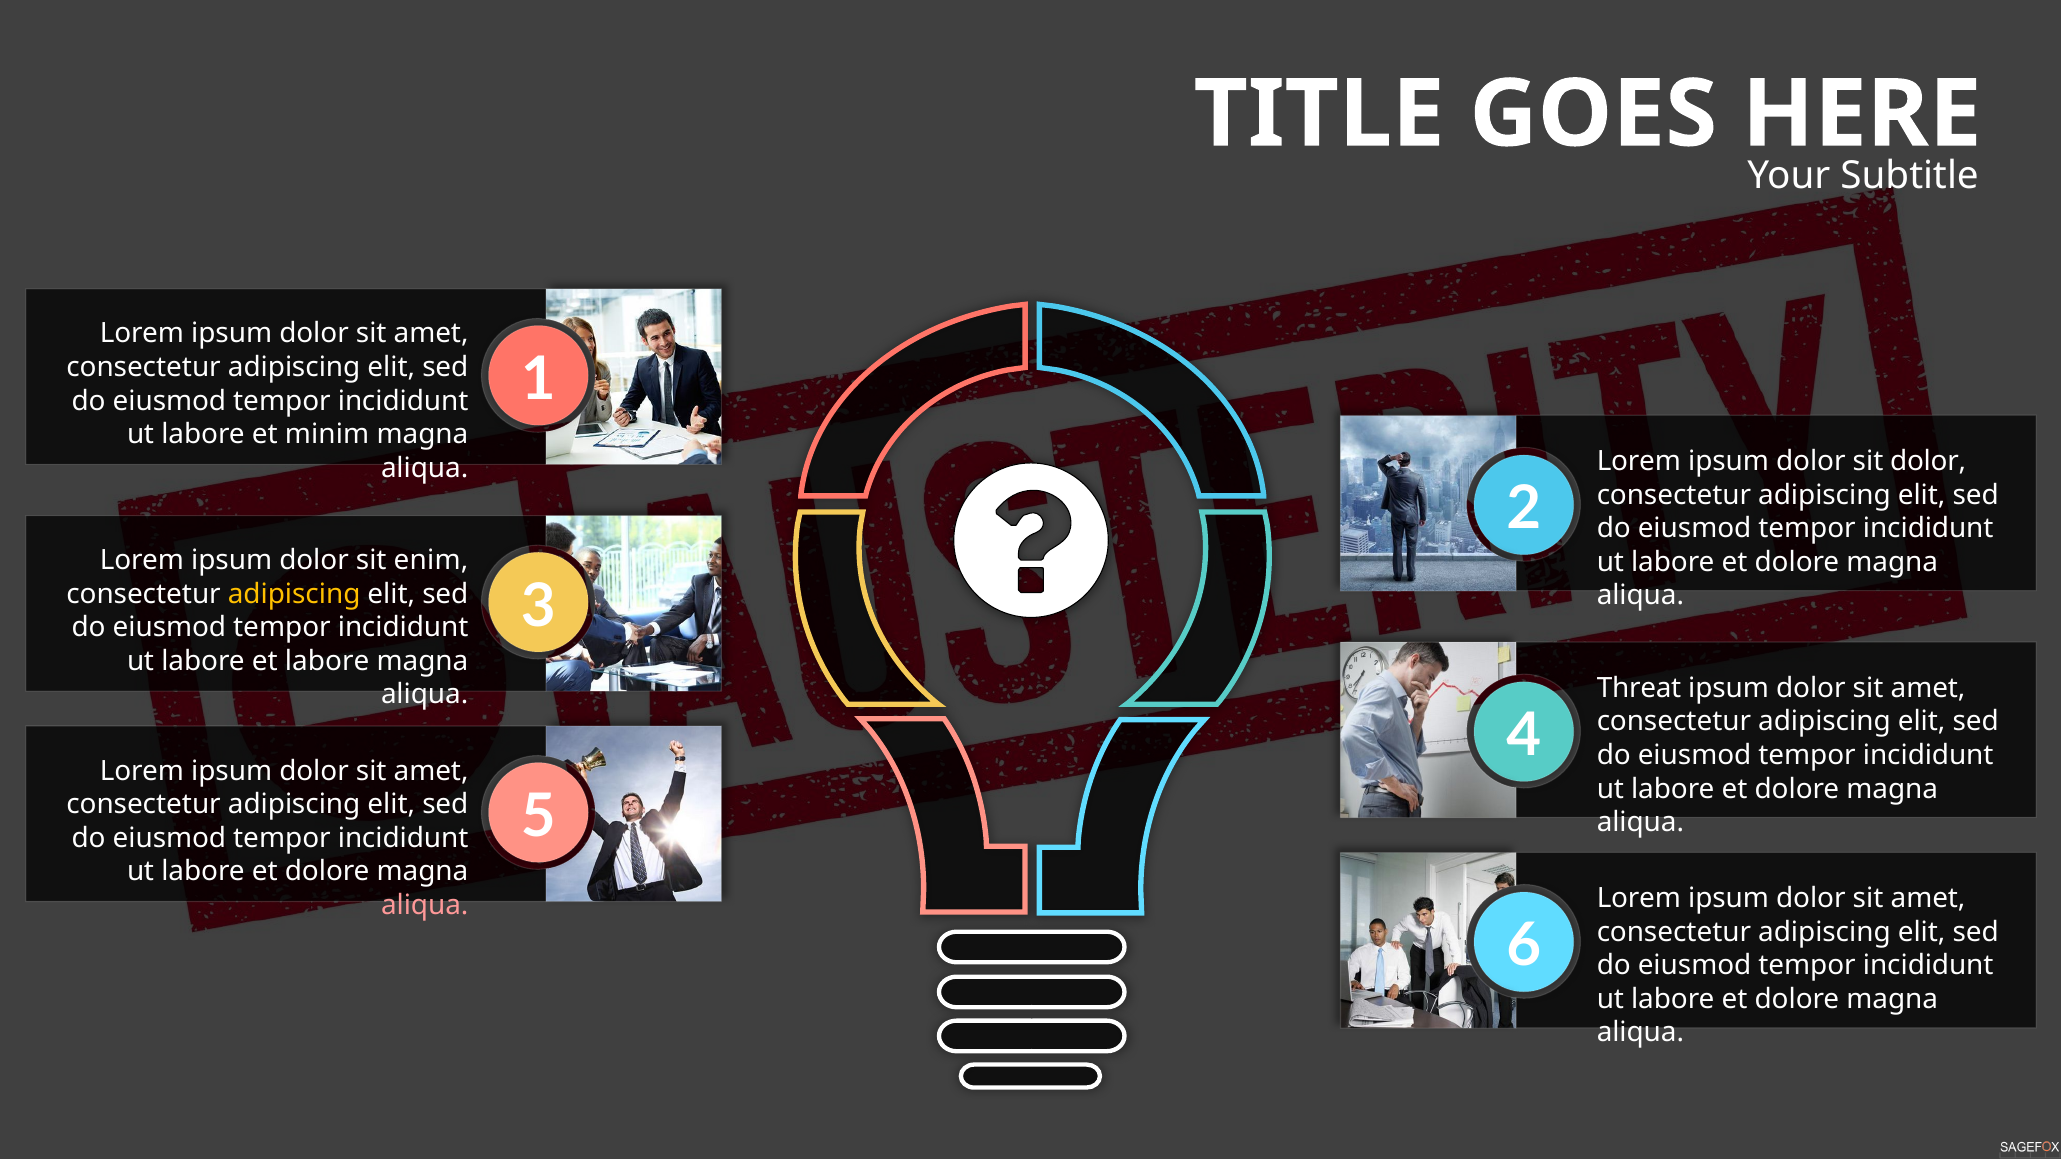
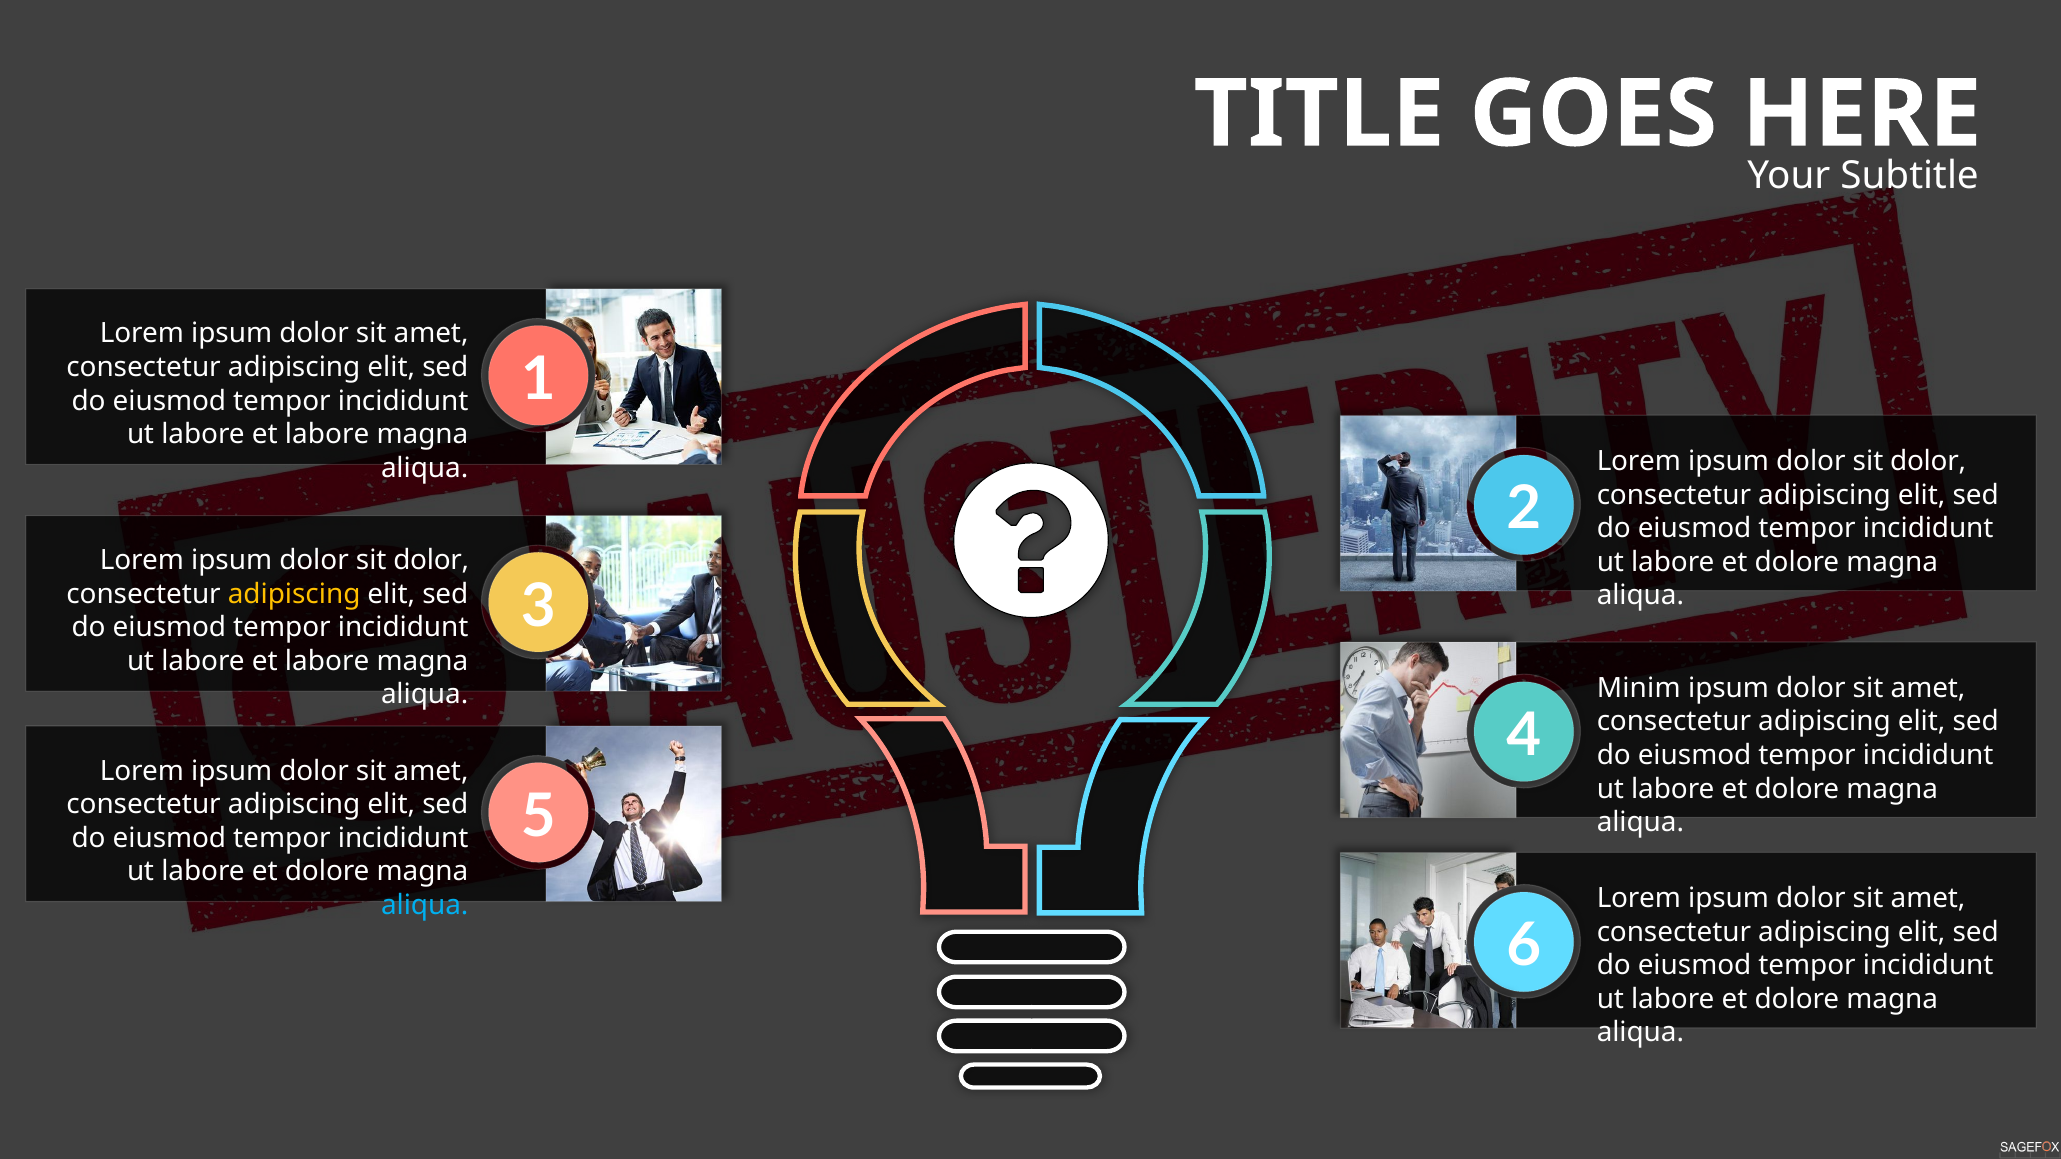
minim: minim -> labore (327, 434)
enim: enim -> dolor (431, 561)
Threat: Threat -> Minim (1639, 688)
aliqua colour: pink -> light blue (425, 905)
